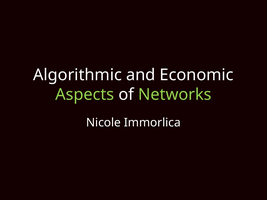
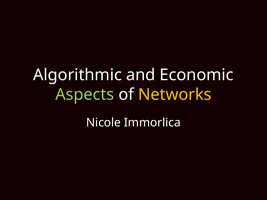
Networks colour: light green -> yellow (175, 95)
